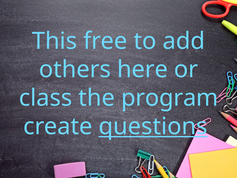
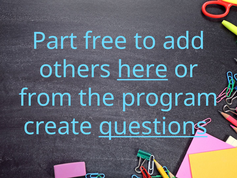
This: This -> Part (55, 41)
here underline: none -> present (142, 69)
class: class -> from (46, 98)
